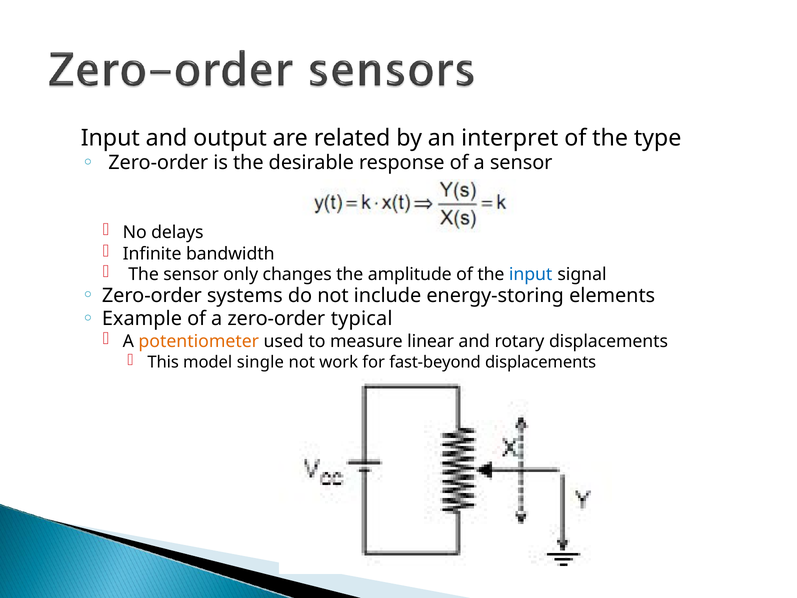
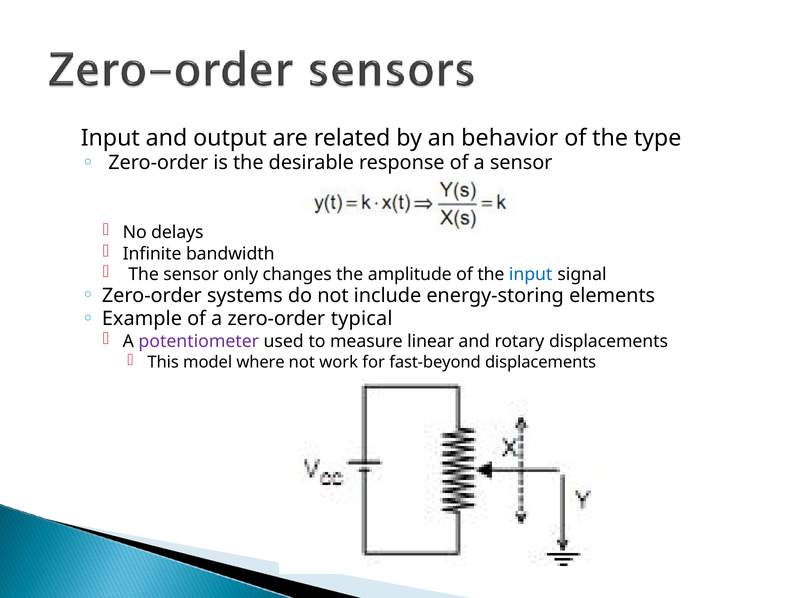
interpret: interpret -> behavior (510, 138)
potentiometer colour: orange -> purple (199, 341)
single: single -> where (261, 362)
